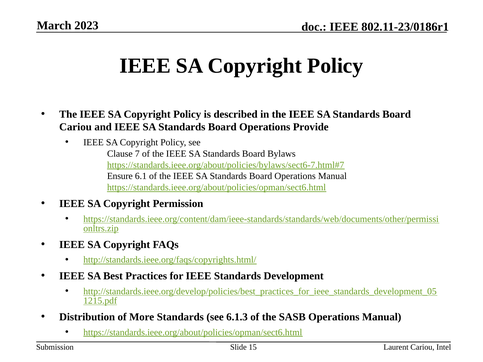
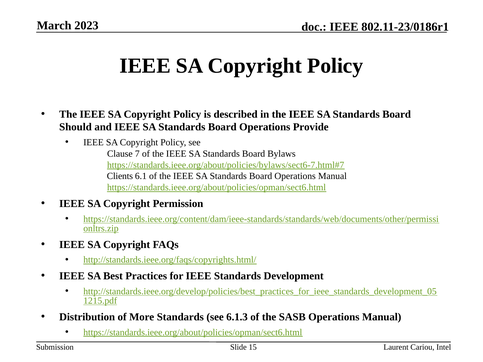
Cariou: Cariou -> Should (75, 127)
Ensure: Ensure -> Clients (120, 176)
